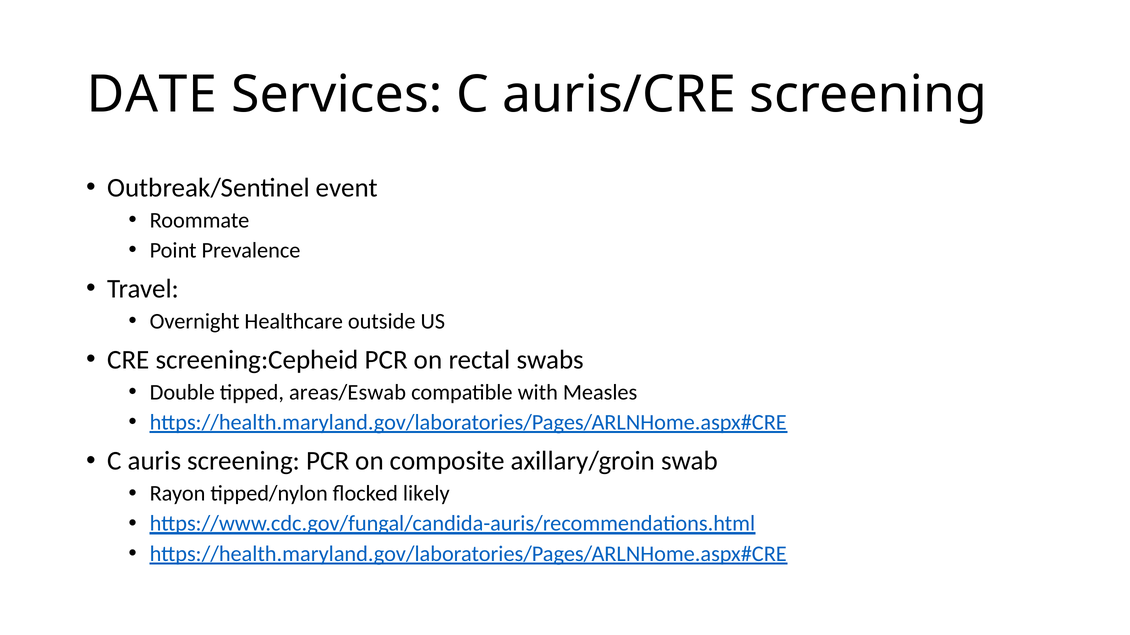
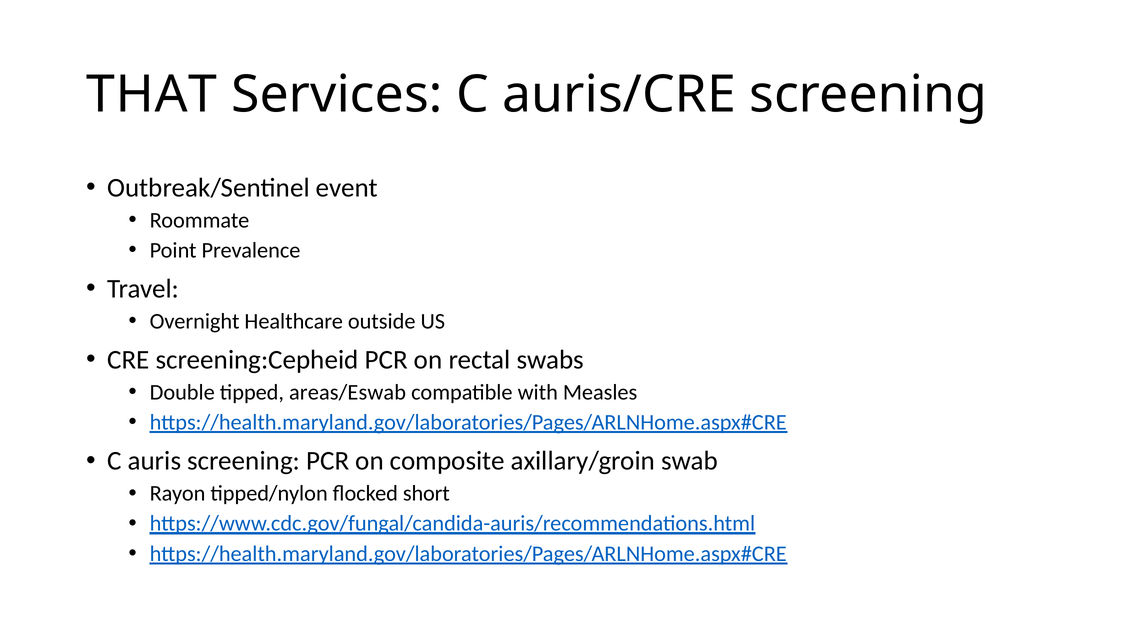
DATE: DATE -> THAT (152, 95)
likely: likely -> short (426, 494)
